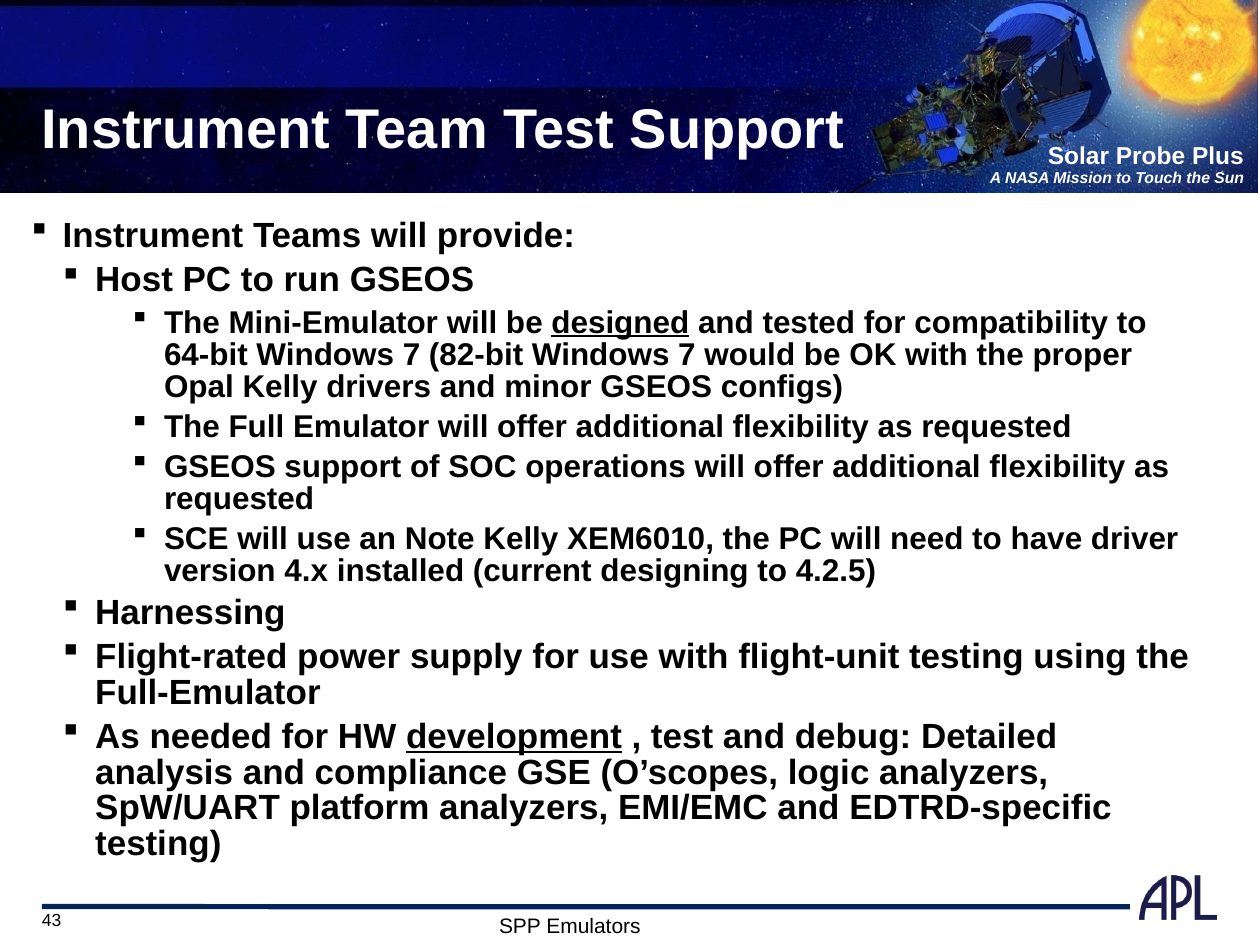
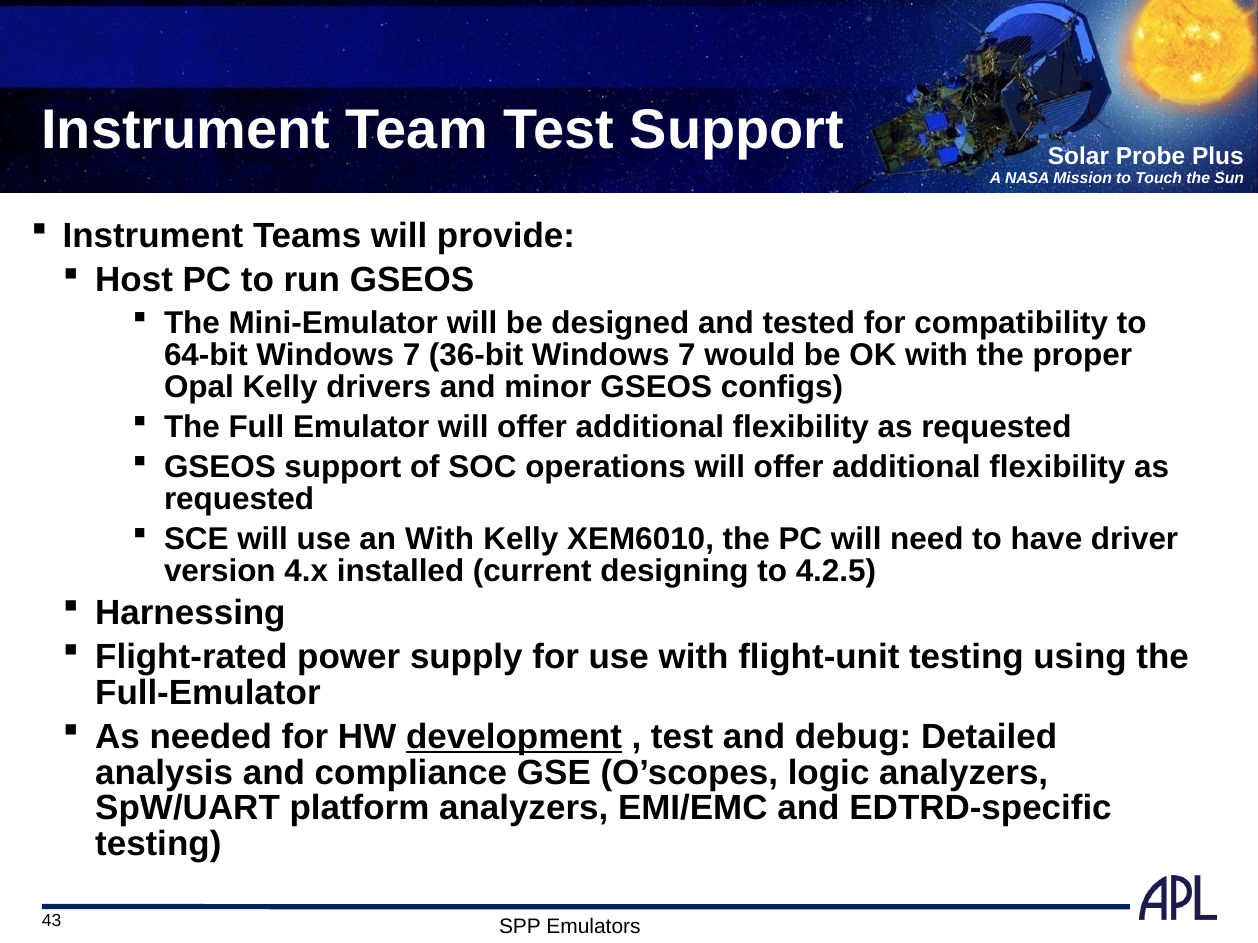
designed underline: present -> none (620, 323)
82-bit: 82-bit -> 36-bit (476, 355)
an Note: Note -> With (440, 539)
